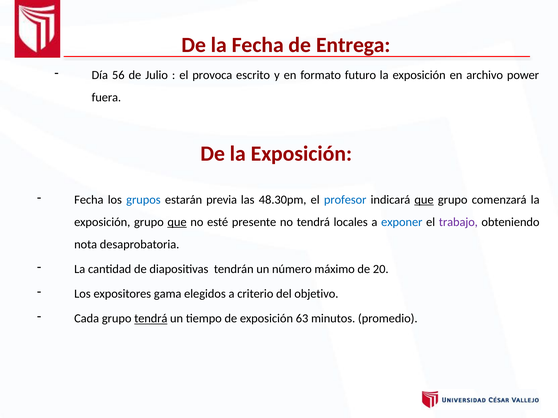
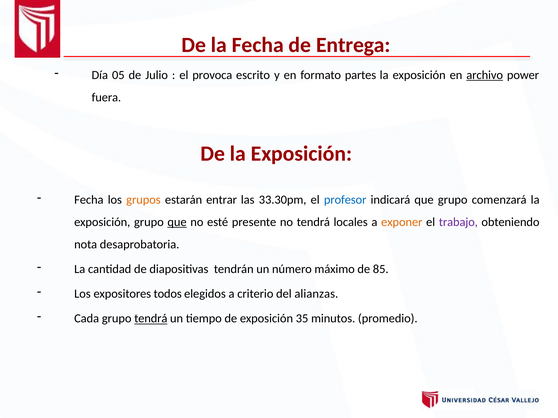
56: 56 -> 05 (118, 75)
futuro: futuro -> partes (360, 75)
archivo underline: none -> present (485, 75)
grupos colour: blue -> orange (143, 200)
previa: previa -> entrar (222, 200)
48.30pm: 48.30pm -> 33.30pm (283, 200)
que underline: present -> none (424, 200)
exponer colour: blue -> orange (402, 222)
20: 20 -> 85 (381, 269)
gama: gama -> todos (168, 294)
objetivo: objetivo -> alianzas (316, 294)
63: 63 -> 35 (302, 319)
